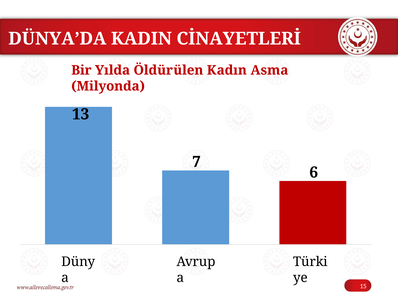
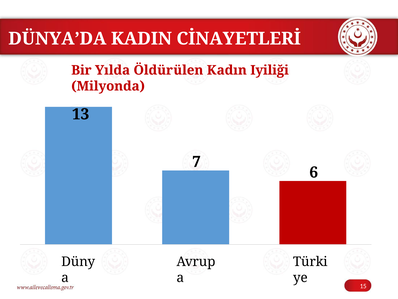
Asma: Asma -> Iyiliği (270, 70)
